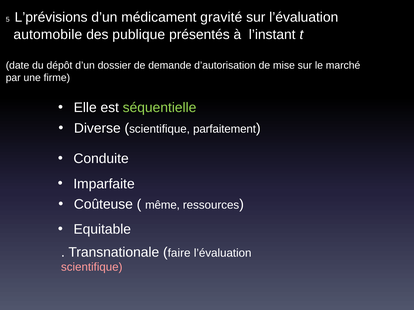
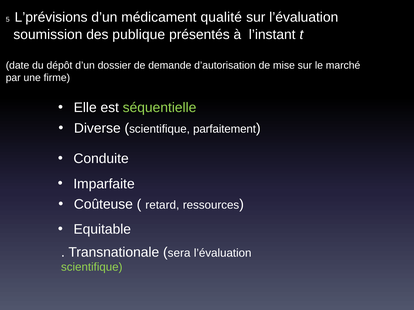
gravité: gravité -> qualité (221, 17)
automobile: automobile -> soumission (48, 35)
même: même -> retard (162, 205)
faire: faire -> sera (179, 253)
scientifique colour: pink -> light green (92, 268)
